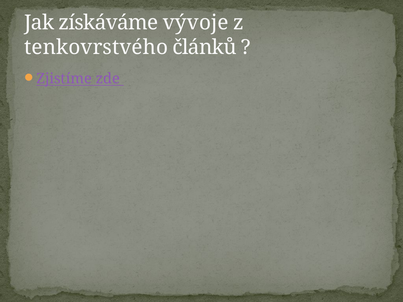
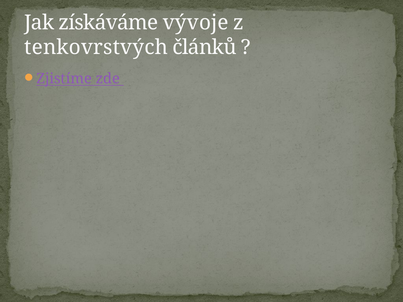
tenkovrstvého: tenkovrstvého -> tenkovrstvých (96, 47)
